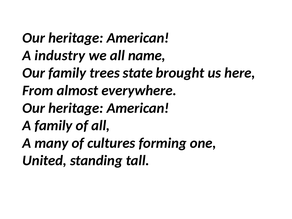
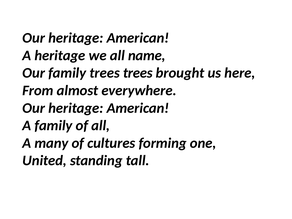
A industry: industry -> heritage (60, 55)
trees state: state -> trees (138, 73)
